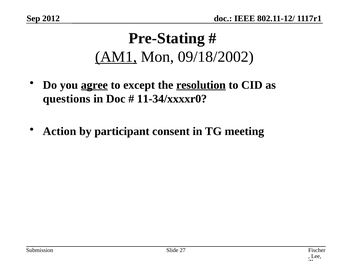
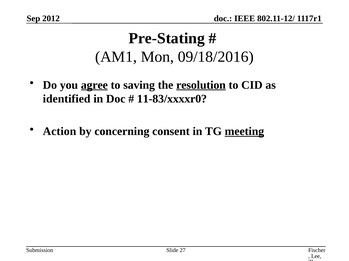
AM1 underline: present -> none (116, 57)
09/18/2002: 09/18/2002 -> 09/18/2016 (216, 57)
except: except -> saving (139, 85)
questions: questions -> identified (67, 99)
11-34/xxxxr0: 11-34/xxxxr0 -> 11-83/xxxxr0 (172, 99)
participant: participant -> concerning (122, 132)
meeting underline: none -> present (244, 132)
